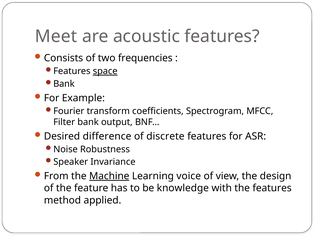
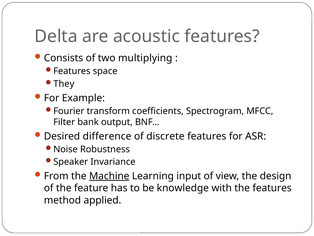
Meet: Meet -> Delta (56, 36)
frequencies: frequencies -> multiplying (145, 58)
space underline: present -> none (105, 71)
Bank: Bank -> They (64, 84)
voice: voice -> input (189, 176)
